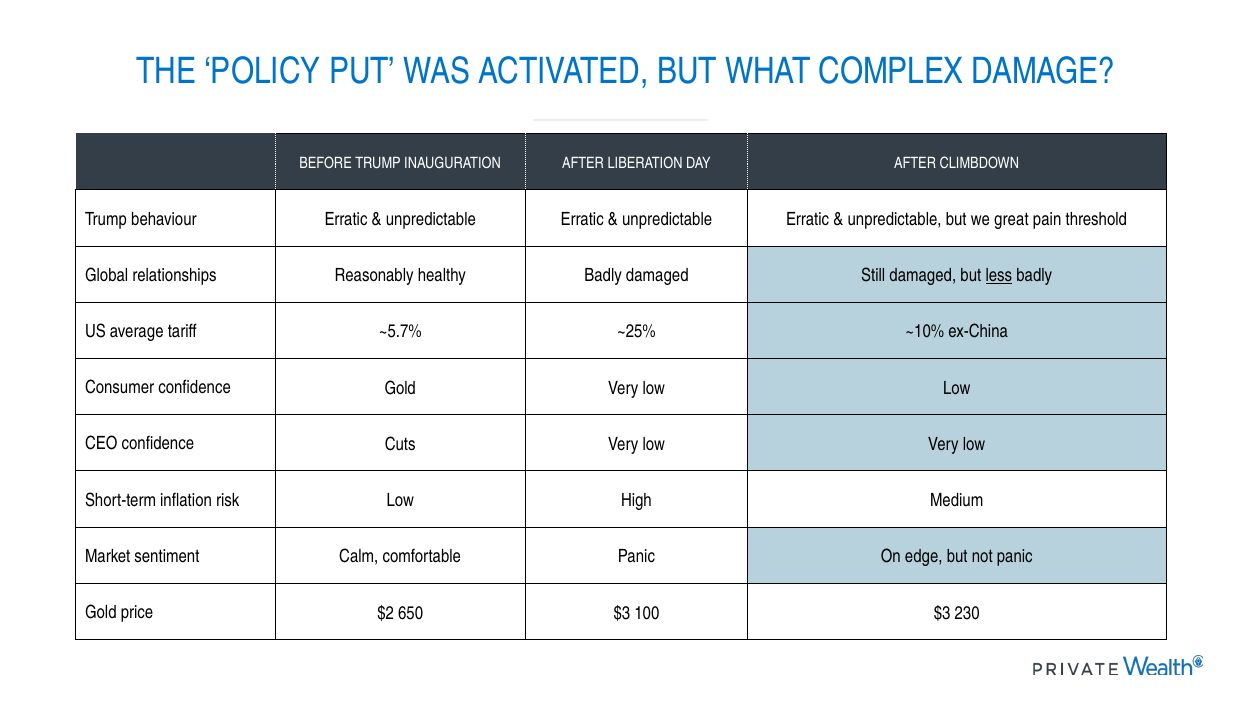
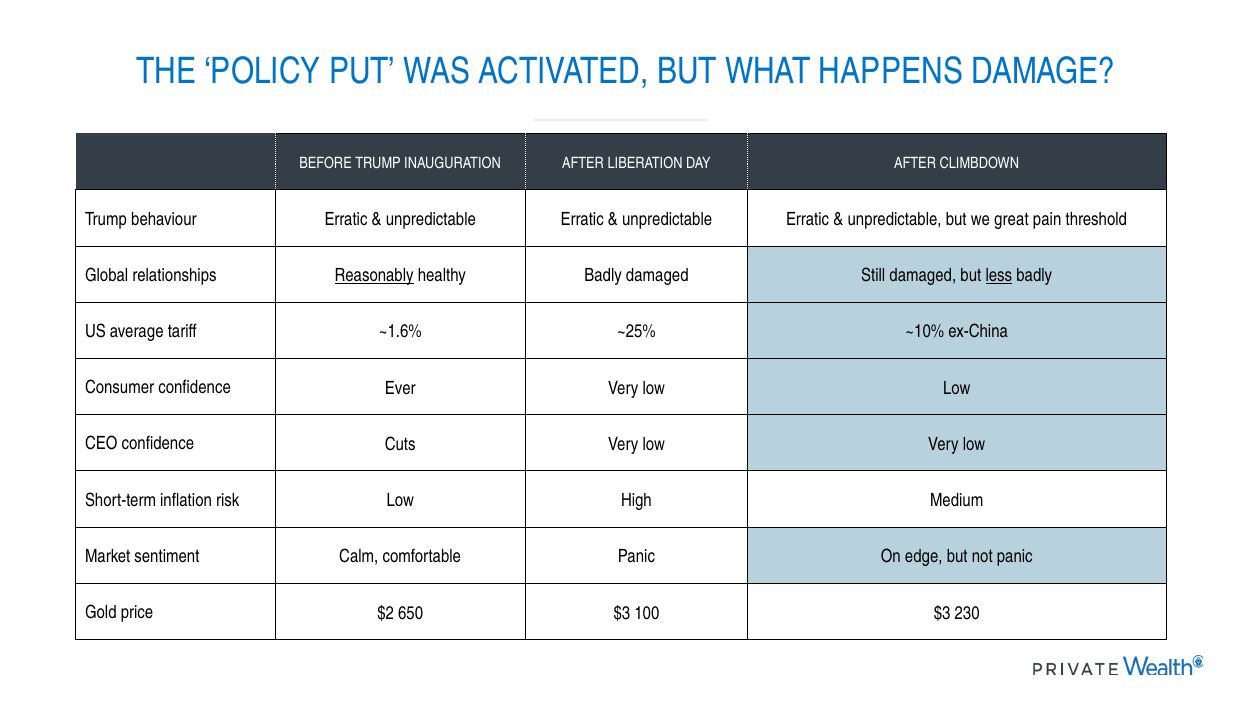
COMPLEX: COMPLEX -> HAPPENS (891, 71)
Reasonably underline: none -> present (374, 276)
~5.7%: ~5.7% -> ~1.6% (400, 332)
confidence Gold: Gold -> Ever (400, 388)
